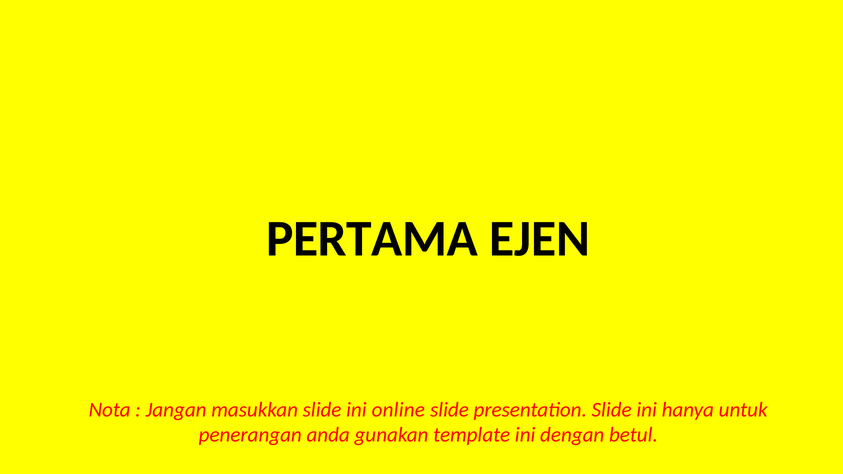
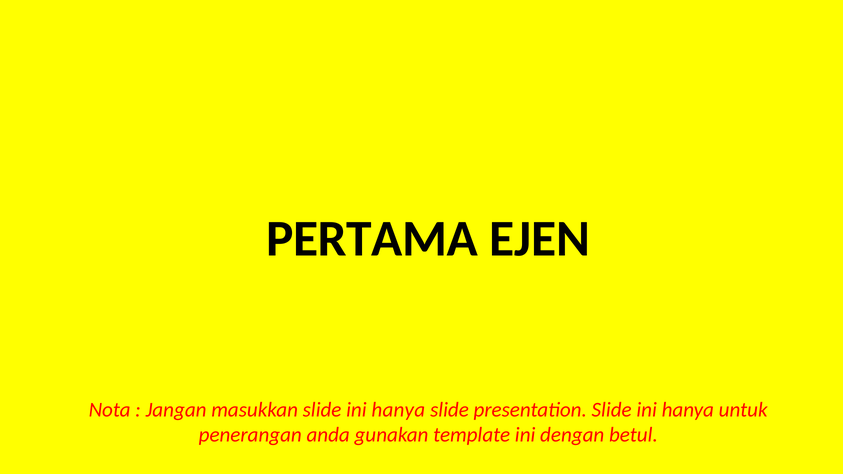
masukkan slide ini online: online -> hanya (398, 410)
